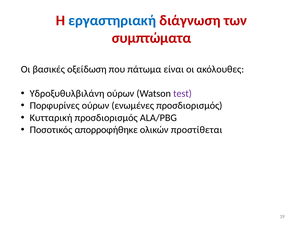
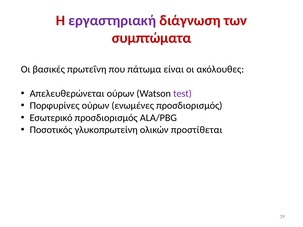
εργαστηριακή colour: blue -> purple (112, 20)
οξείδωση: οξείδωση -> πρωτεΐνη (87, 69)
Υδροξυθυλβιλάνη: Υδροξυθυλβιλάνη -> Απελευθερώνεται (67, 94)
Κυτταρική: Κυτταρική -> Εσωτερικό (51, 118)
απορροφήθηκε: απορροφήθηκε -> γλυκοπρωτείνη (106, 130)
